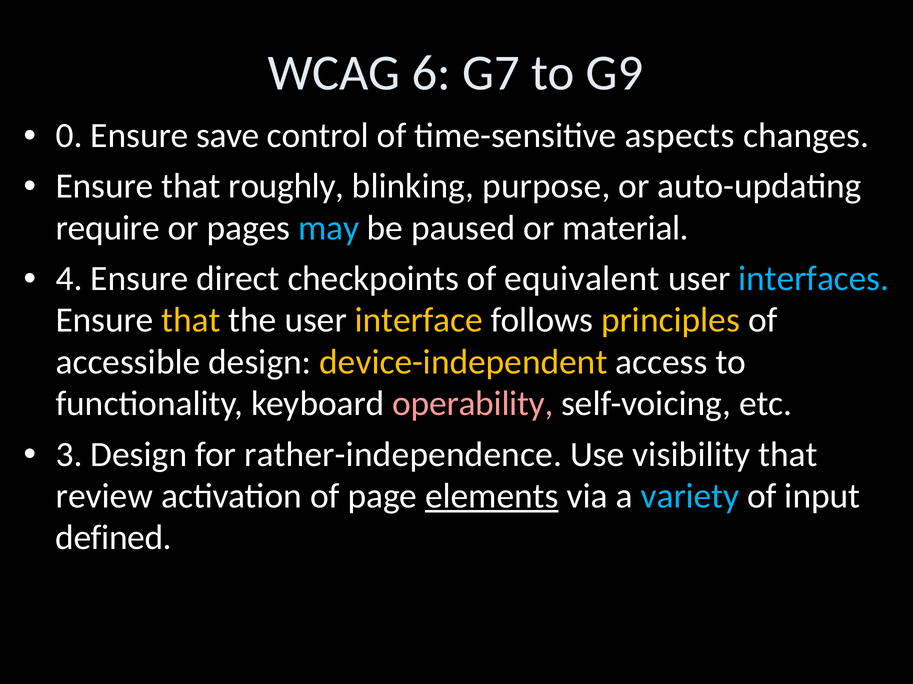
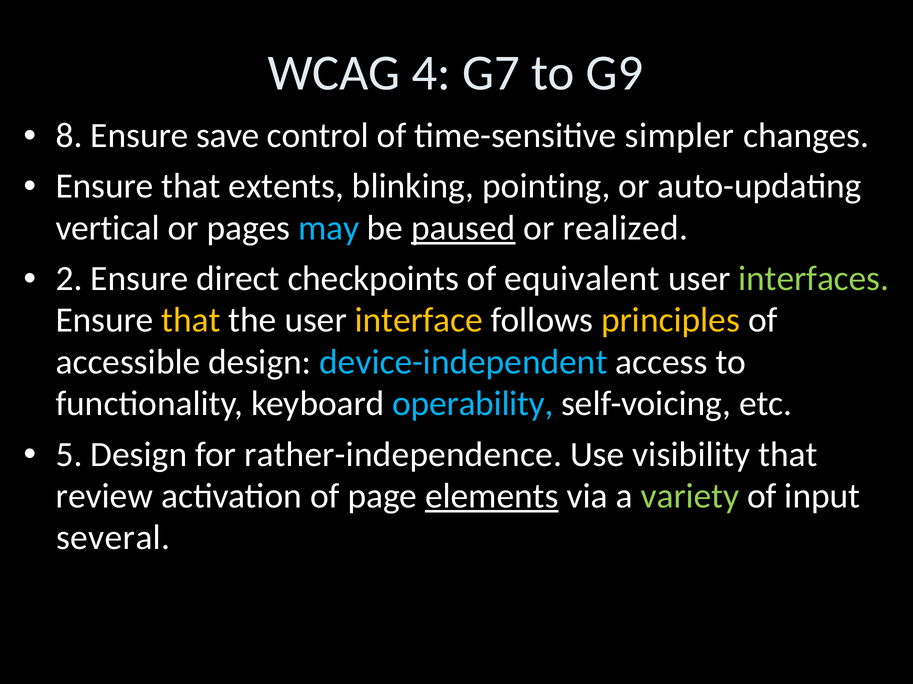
6: 6 -> 4 (431, 73)
0: 0 -> 8 (69, 136)
aspects: aspects -> simpler (680, 136)
roughly: roughly -> extents (286, 186)
purpose: purpose -> pointing (546, 186)
require: require -> vertical (108, 228)
paused underline: none -> present (463, 228)
material: material -> realized (625, 228)
4: 4 -> 2 (69, 279)
interfaces colour: light blue -> light green (814, 279)
device-independent colour: yellow -> light blue (463, 362)
operability colour: pink -> light blue (473, 404)
3: 3 -> 5 (69, 455)
variety colour: light blue -> light green (690, 497)
defined: defined -> several (113, 538)
